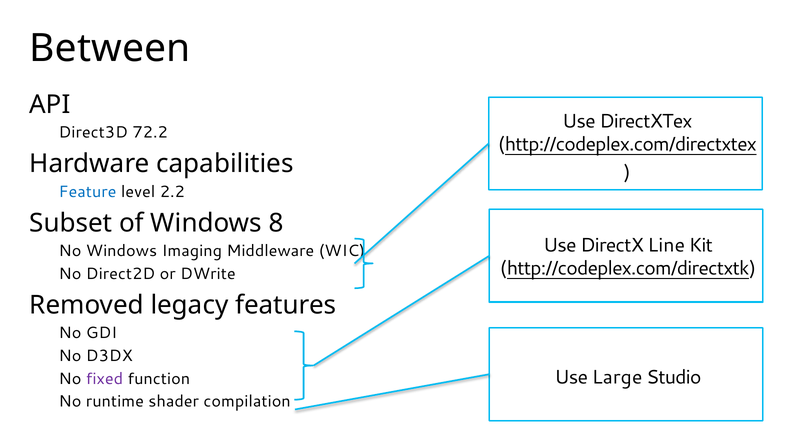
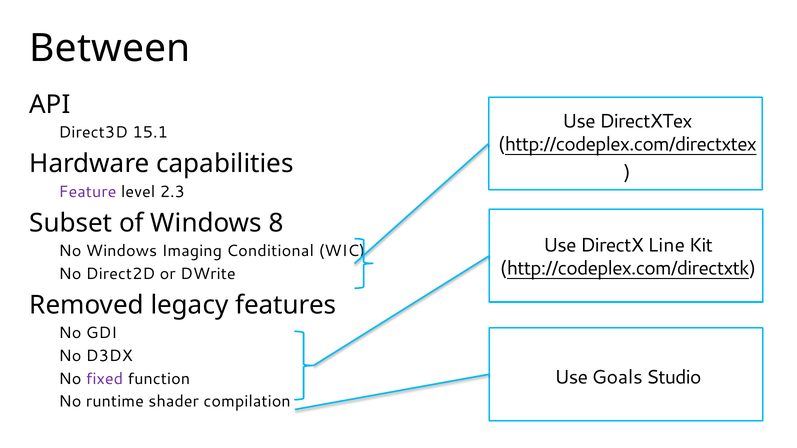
72.2: 72.2 -> 15.1 (150, 132)
Feature colour: blue -> purple (88, 192)
2.2: 2.2 -> 2.3 (172, 192)
Middleware: Middleware -> Conditional (270, 251)
Large: Large -> Goals (617, 378)
